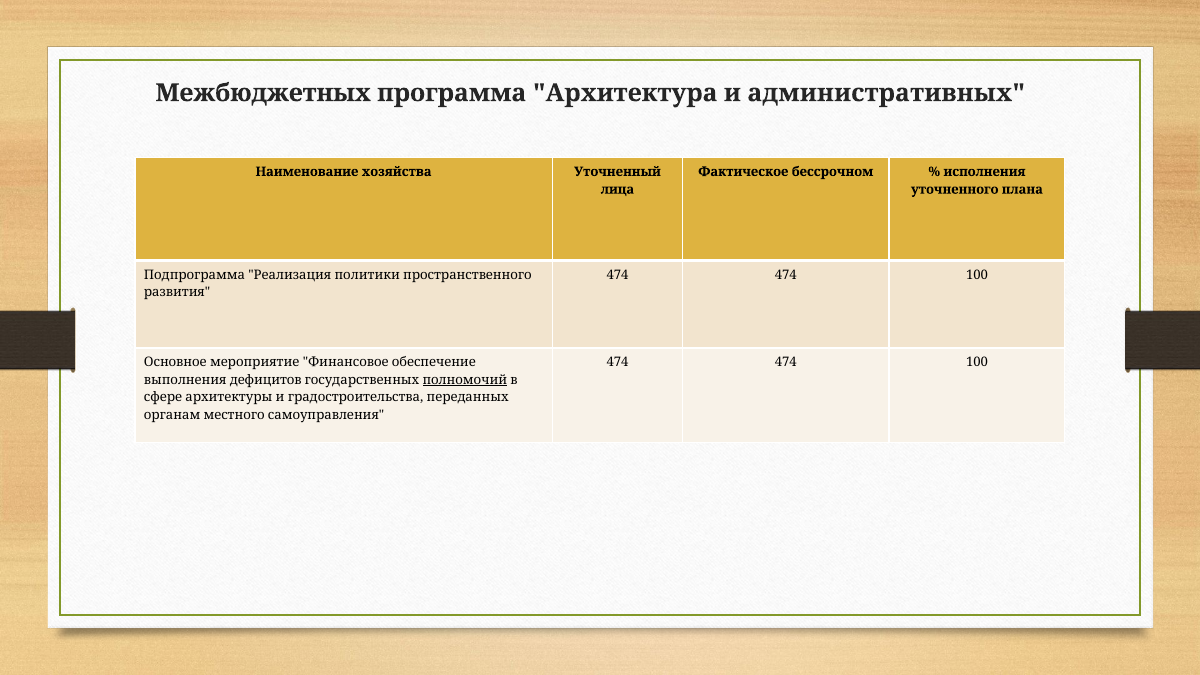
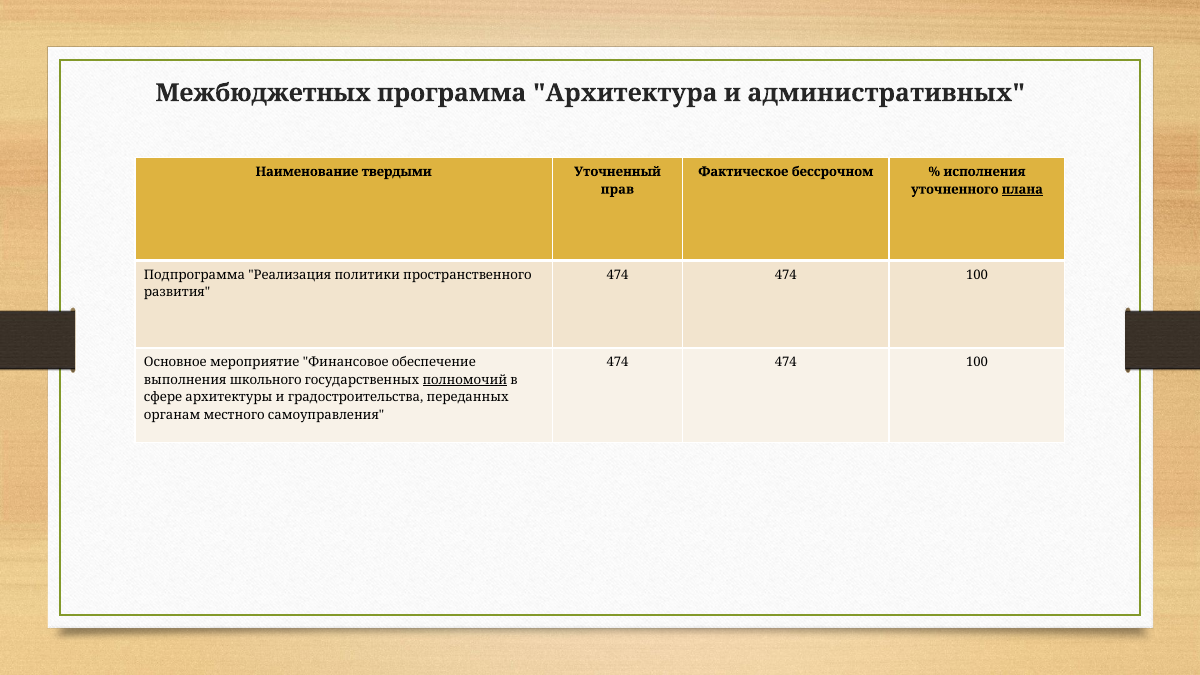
хозяйства: хозяйства -> твердыми (397, 172)
лица: лица -> прав (617, 189)
плана underline: none -> present (1022, 189)
дефицитов: дефицитов -> школьного (266, 380)
